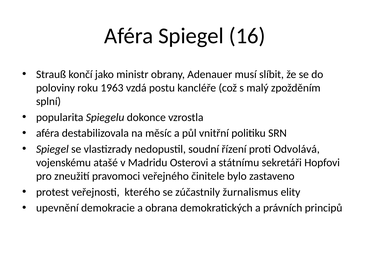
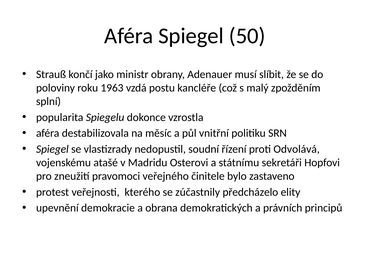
16: 16 -> 50 (247, 36)
žurnalismus: žurnalismus -> předcházelo (250, 192)
